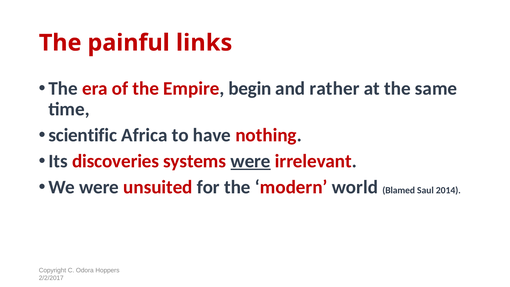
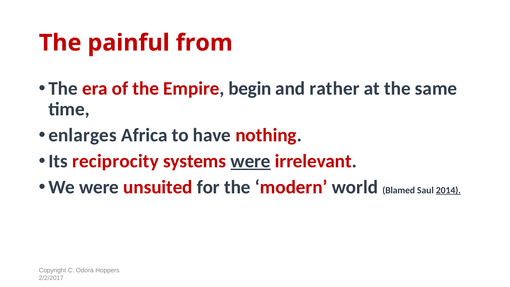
links: links -> from (204, 43)
scientific: scientific -> enlarges (83, 135)
discoveries: discoveries -> reciprocity (115, 161)
2014 underline: none -> present (448, 190)
